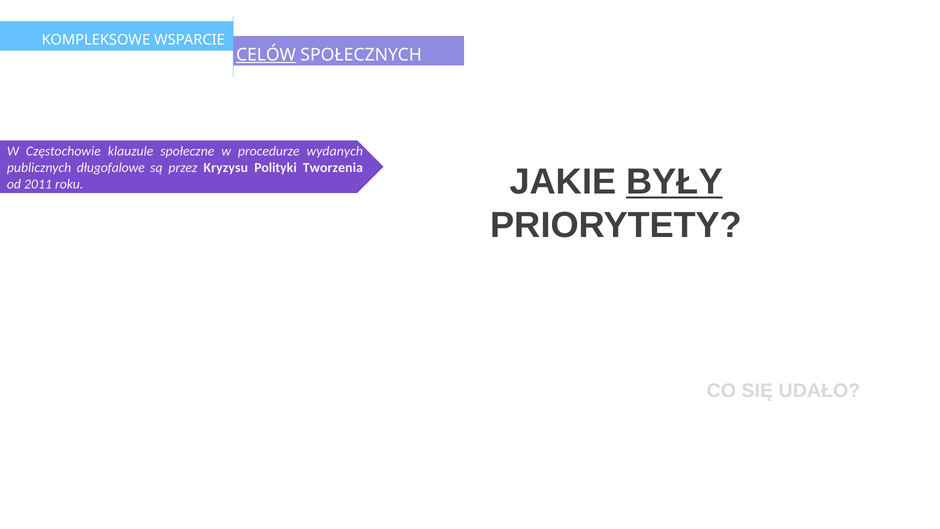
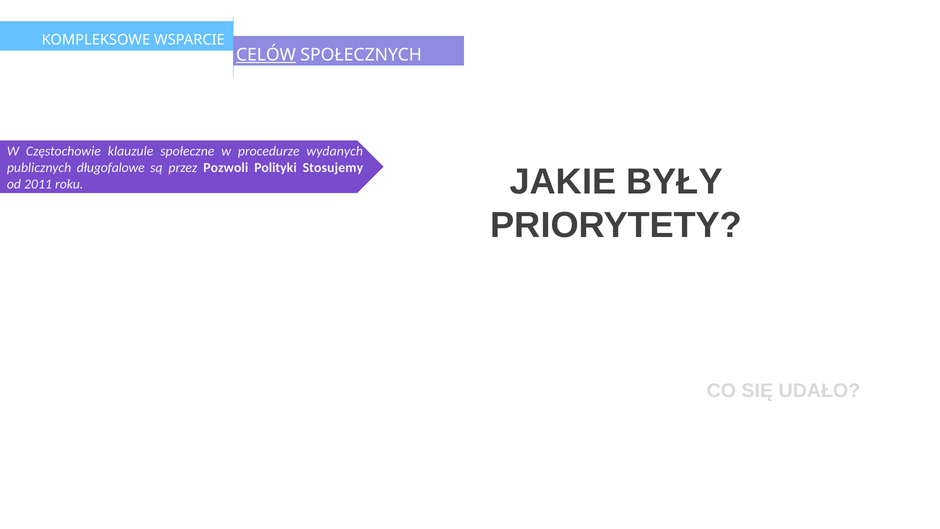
Kryzysu: Kryzysu -> Pozwoli (226, 168)
Tworzenia: Tworzenia -> Stosujemy (333, 168)
BYŁY underline: present -> none (674, 182)
